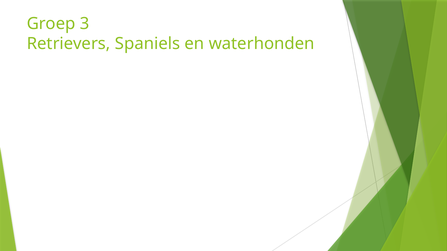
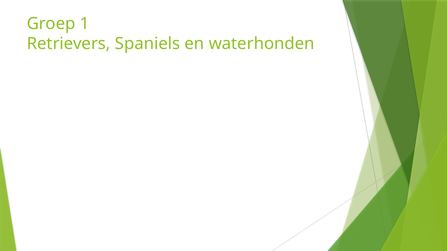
3: 3 -> 1 (85, 24)
